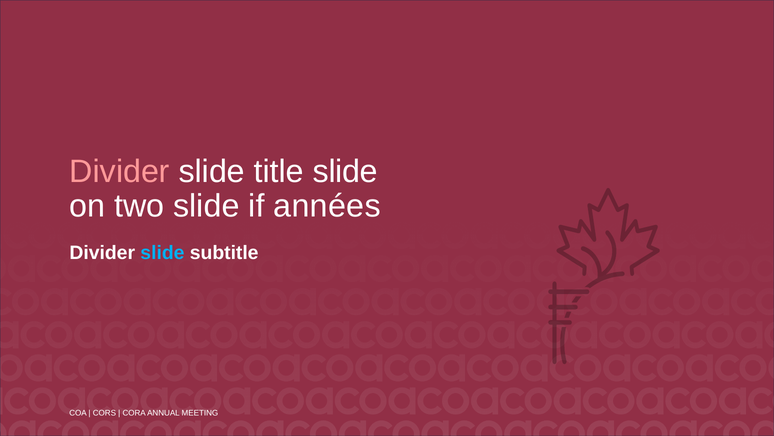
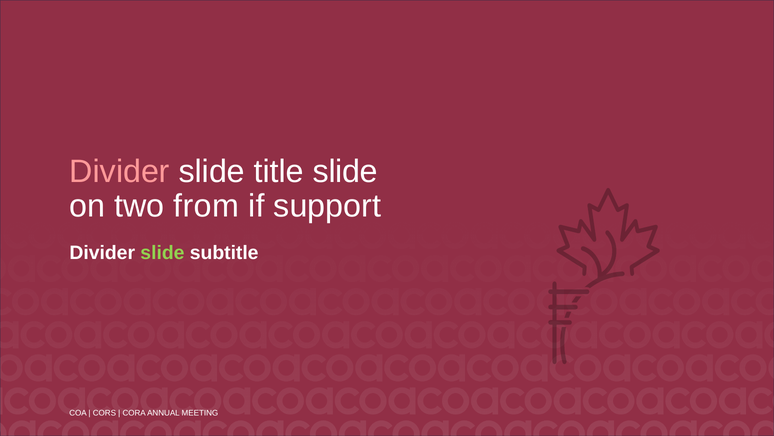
two slide: slide -> from (206, 206)
années: années -> support (327, 206)
slide colour: light blue -> light green (162, 252)
